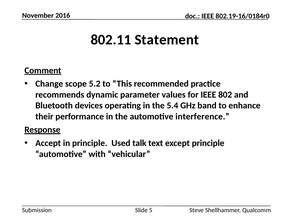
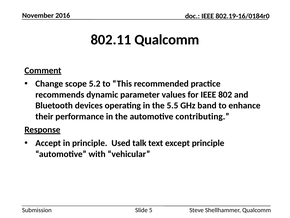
802.11 Statement: Statement -> Qualcomm (167, 40)
5.4: 5.4 -> 5.5 (172, 105)
interference: interference -> contributing (202, 116)
